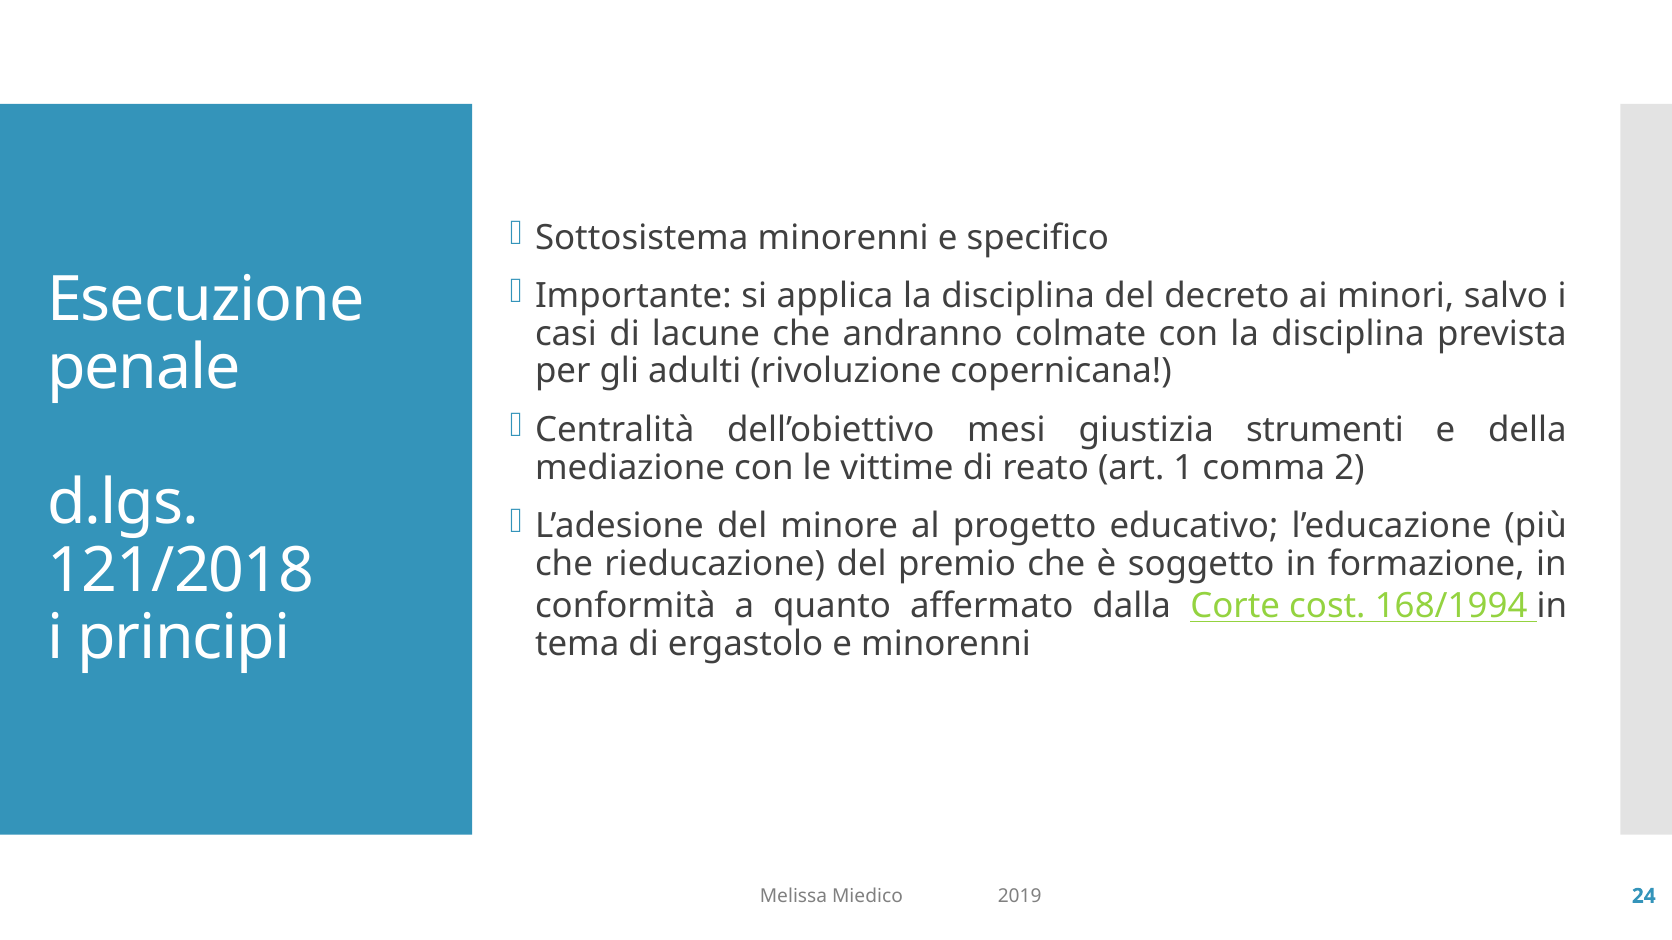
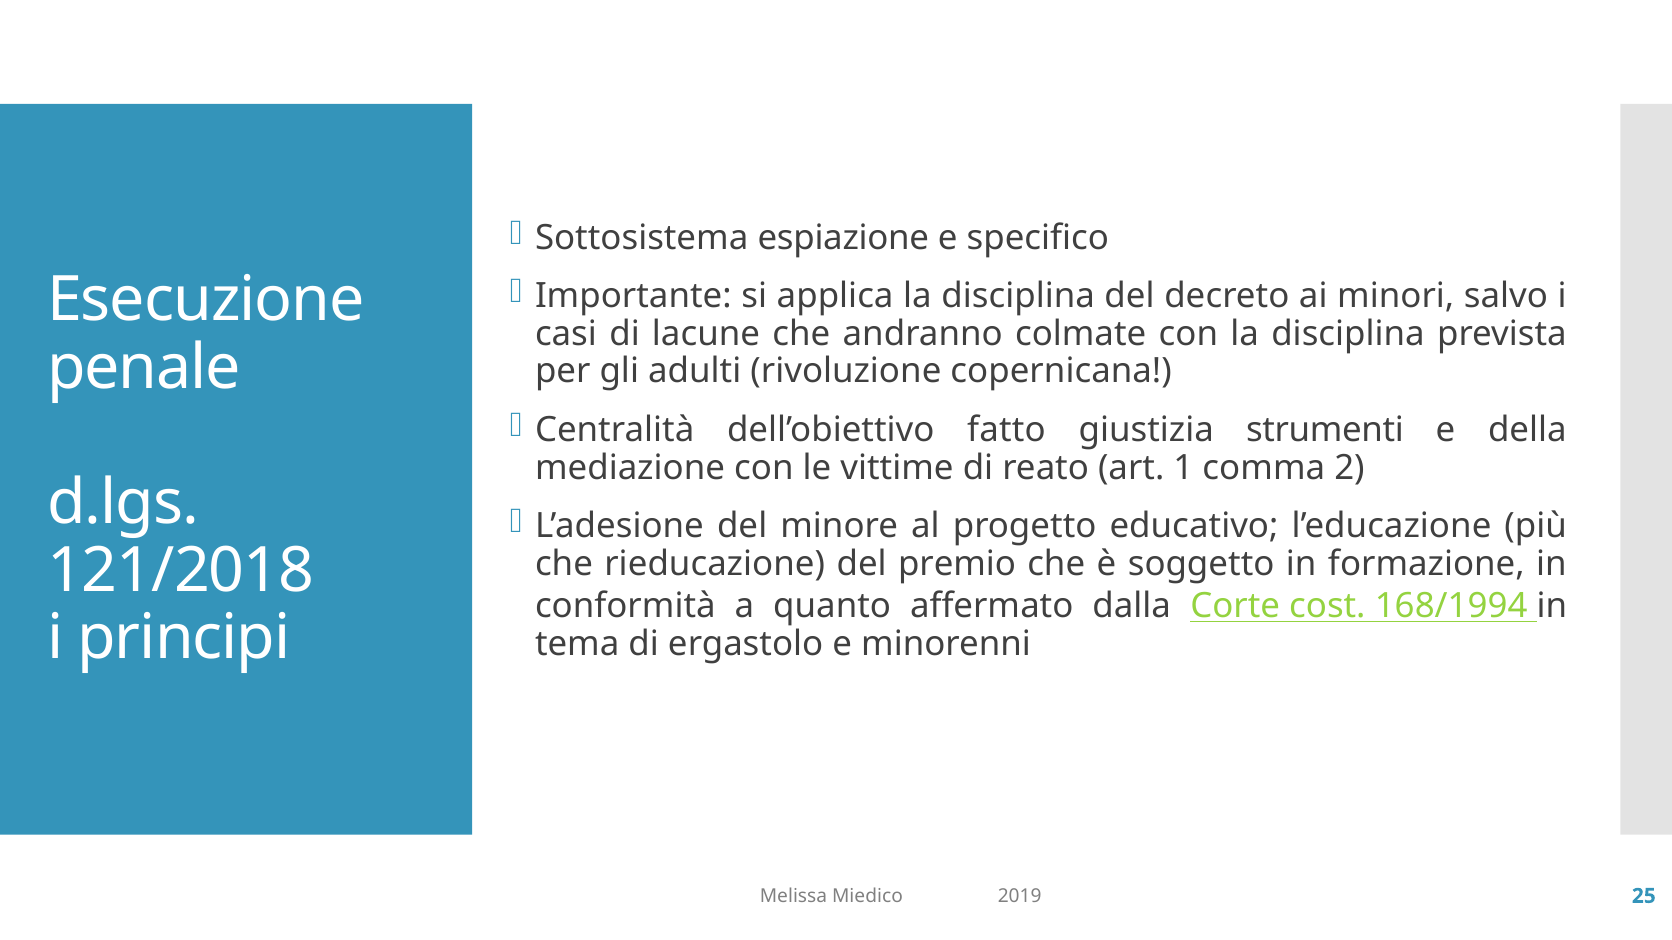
Sottosistema minorenni: minorenni -> espiazione (843, 238)
mesi: mesi -> fatto (1006, 430)
24: 24 -> 25 (1644, 896)
